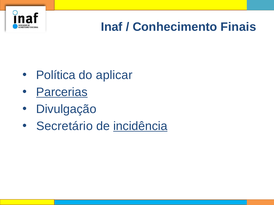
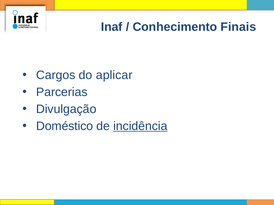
Política: Política -> Cargos (56, 75)
Parcerias underline: present -> none (62, 92)
Secretário: Secretário -> Doméstico (65, 126)
